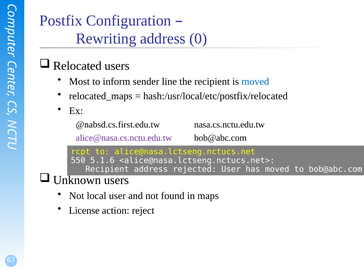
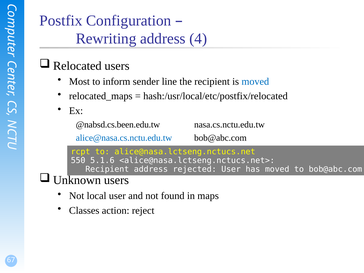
0: 0 -> 4 (198, 39)
@nabsd.cs.first.edu.tw: @nabsd.cs.first.edu.tw -> @nabsd.cs.been.edu.tw (118, 125)
alice@nasa.cs.nctu.edu.tw colour: purple -> blue (124, 138)
License: License -> Classes (84, 211)
